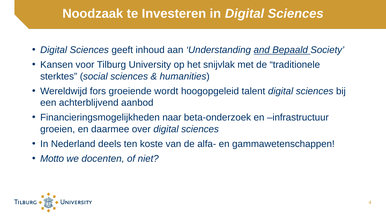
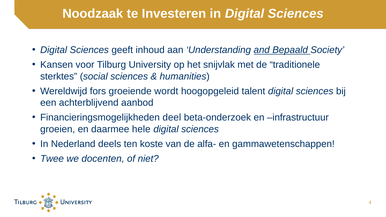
naar: naar -> deel (172, 118)
over: over -> hele (141, 129)
Motto: Motto -> Twee (52, 159)
